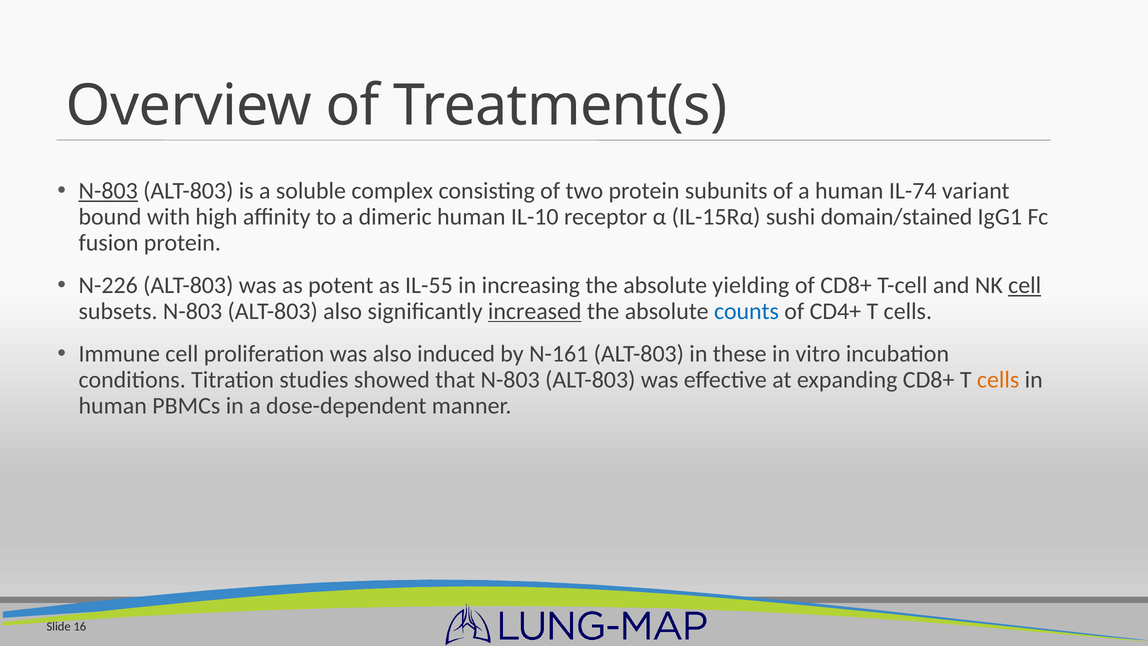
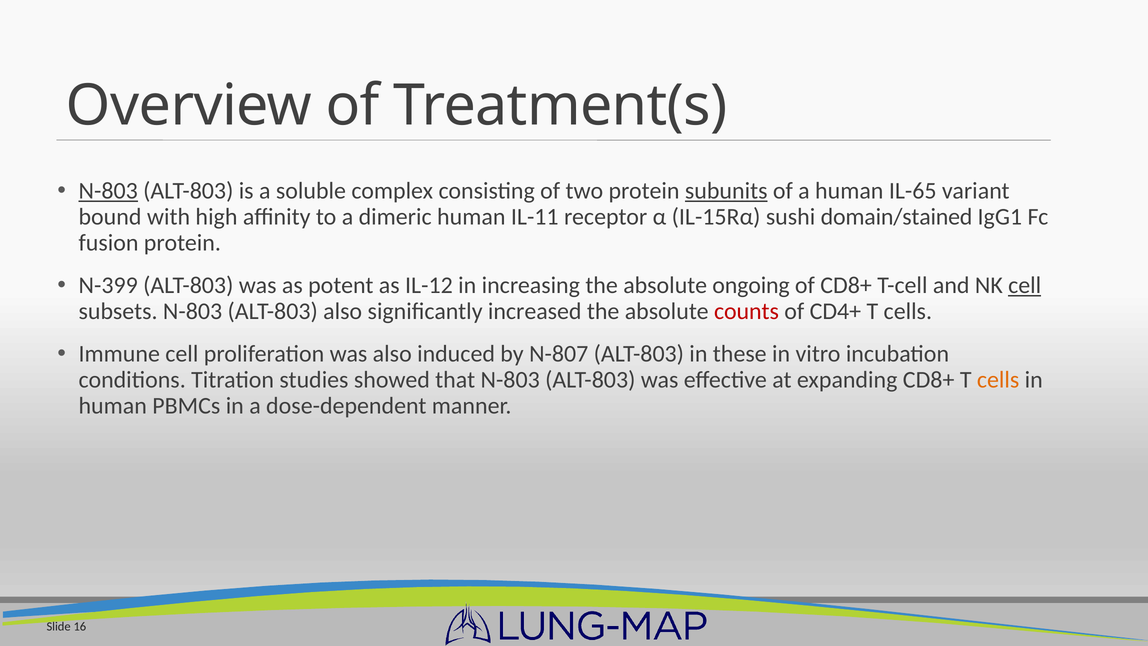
subunits underline: none -> present (726, 191)
IL-74: IL-74 -> IL-65 (913, 191)
IL-10: IL-10 -> IL-11 (535, 217)
N-226: N-226 -> N-399 (108, 285)
IL-55: IL-55 -> IL-12 (429, 285)
yielding: yielding -> ongoing (751, 285)
increased underline: present -> none (535, 311)
counts colour: blue -> red (746, 311)
N-161: N-161 -> N-807 (559, 354)
